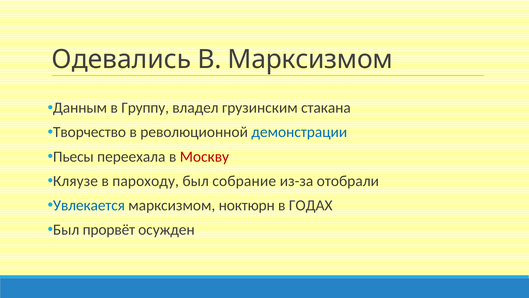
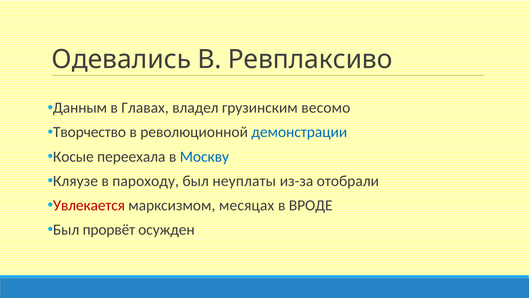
В Марксизмом: Марксизмом -> Ревплаксиво (310, 59)
Группу: Группу -> Главах (145, 108)
стакана: стакана -> весомо (326, 108)
Пьесы: Пьесы -> Косые (73, 156)
Москву colour: red -> blue (204, 156)
собрание: собрание -> неуплаты (244, 181)
Увлекается colour: blue -> red (89, 205)
ноктюрн: ноктюрн -> месяцах (247, 205)
ГОДАХ: ГОДАХ -> ВРОДЕ (311, 205)
